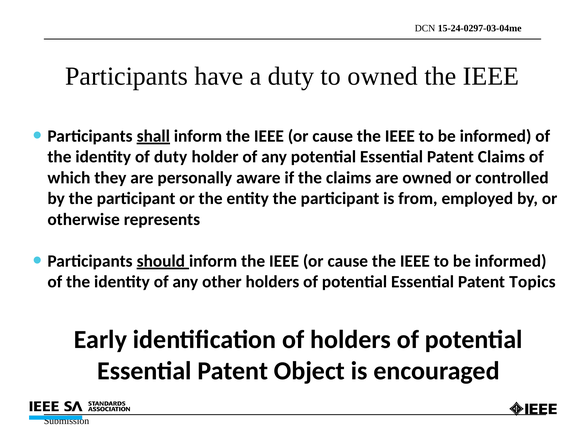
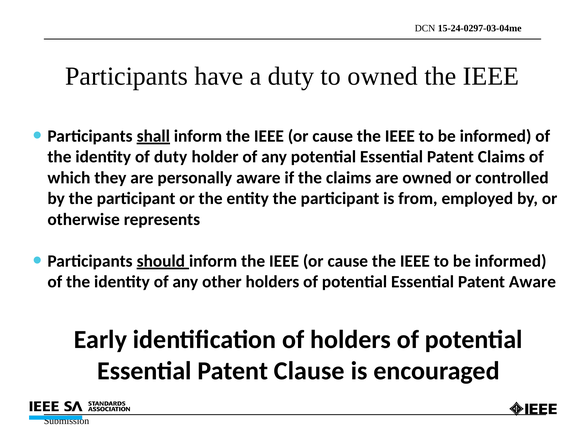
Patent Topics: Topics -> Aware (532, 282)
Object: Object -> Clause (309, 371)
